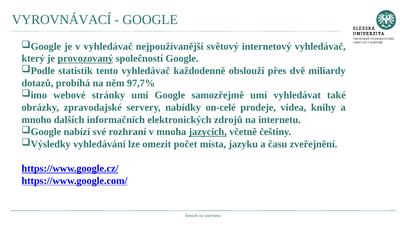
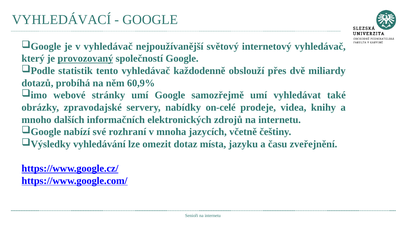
VYROVNÁVACÍ: VYROVNÁVACÍ -> VYHLEDÁVACÍ (61, 20)
97,7%: 97,7% -> 60,9% (141, 83)
jazycích underline: present -> none (208, 132)
počet: počet -> dotaz (186, 144)
